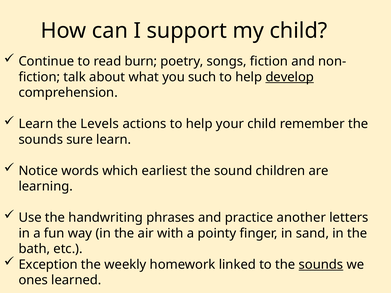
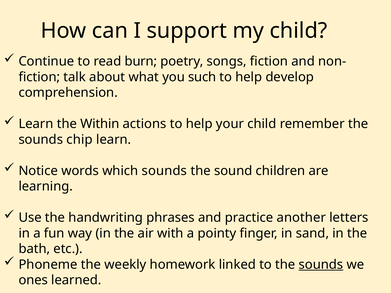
develop underline: present -> none (290, 77)
Levels: Levels -> Within (100, 124)
sure: sure -> chip (80, 140)
which earliest: earliest -> sounds (164, 171)
Exception: Exception -> Phoneme (48, 265)
